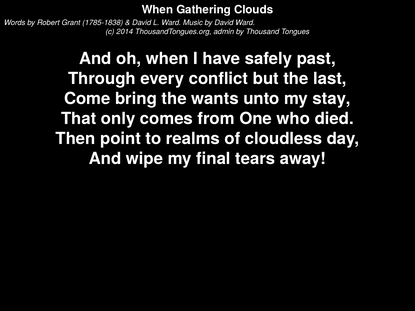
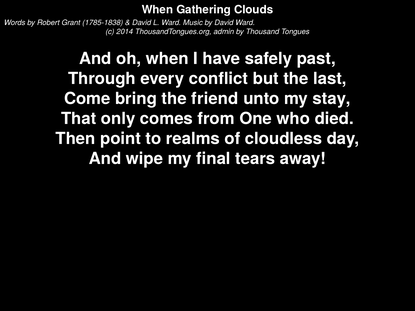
wants: wants -> friend (215, 99)
